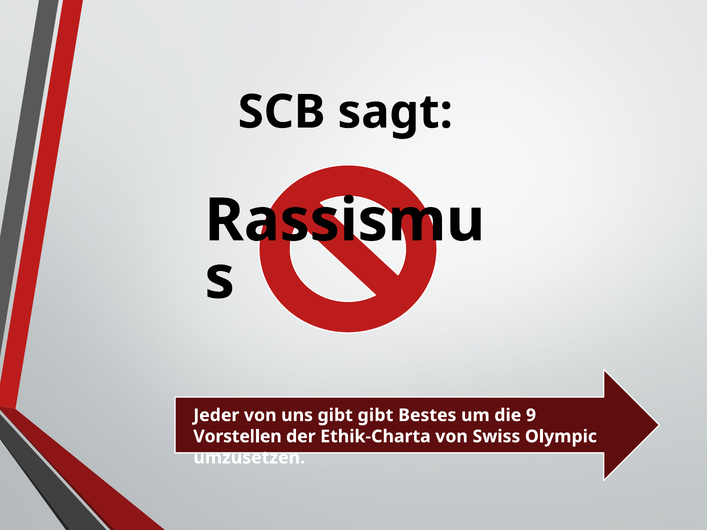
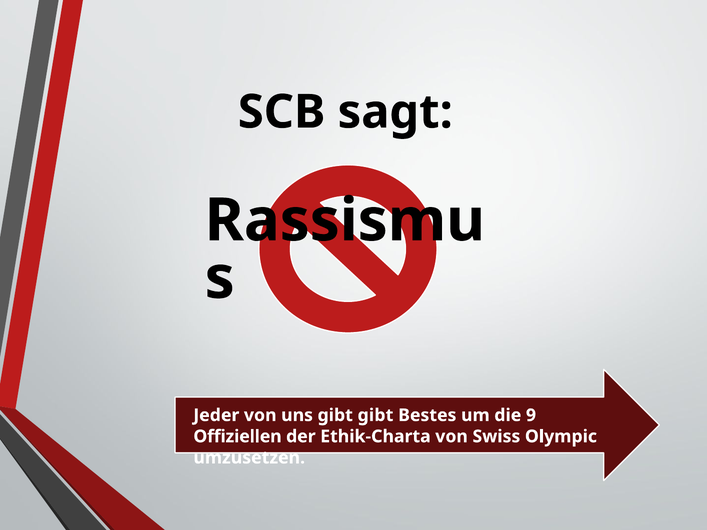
Vorstellen: Vorstellen -> Offiziellen (237, 437)
